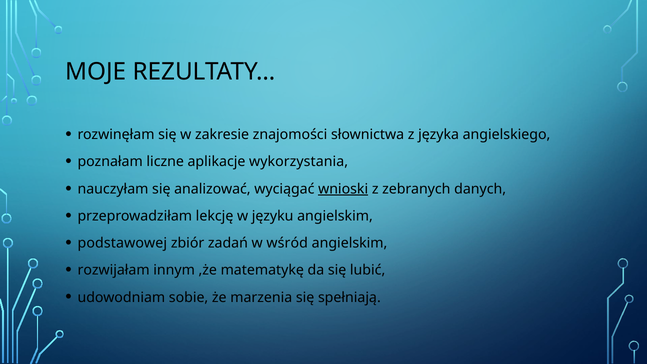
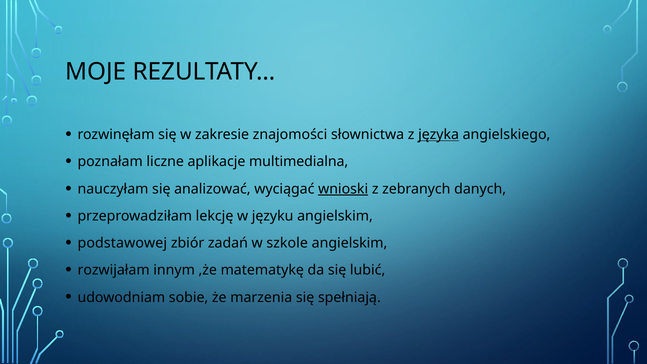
języka underline: none -> present (439, 135)
wykorzystania: wykorzystania -> multimedialna (299, 162)
wśród: wśród -> szkole (287, 243)
